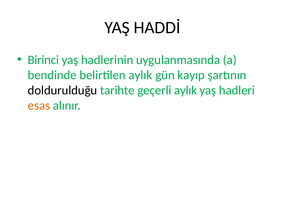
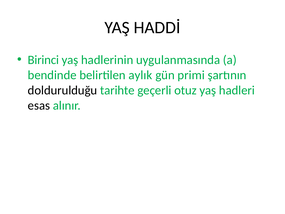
kayıp: kayıp -> primi (191, 75)
geçerli aylık: aylık -> otuz (186, 90)
esas colour: orange -> black (39, 105)
